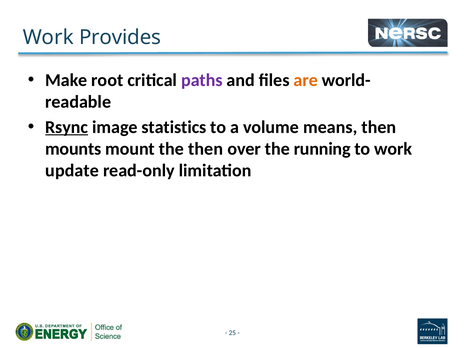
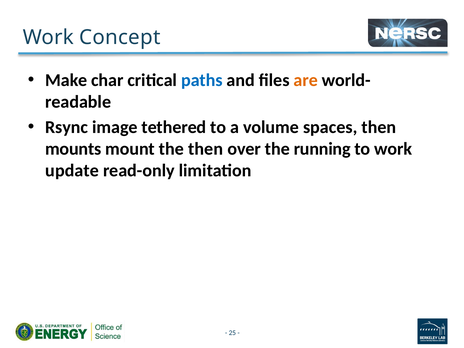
Provides: Provides -> Concept (120, 37)
root: root -> char (107, 80)
paths colour: purple -> blue (202, 80)
Rsync underline: present -> none (67, 127)
statistics: statistics -> tethered (174, 127)
means: means -> spaces (330, 127)
